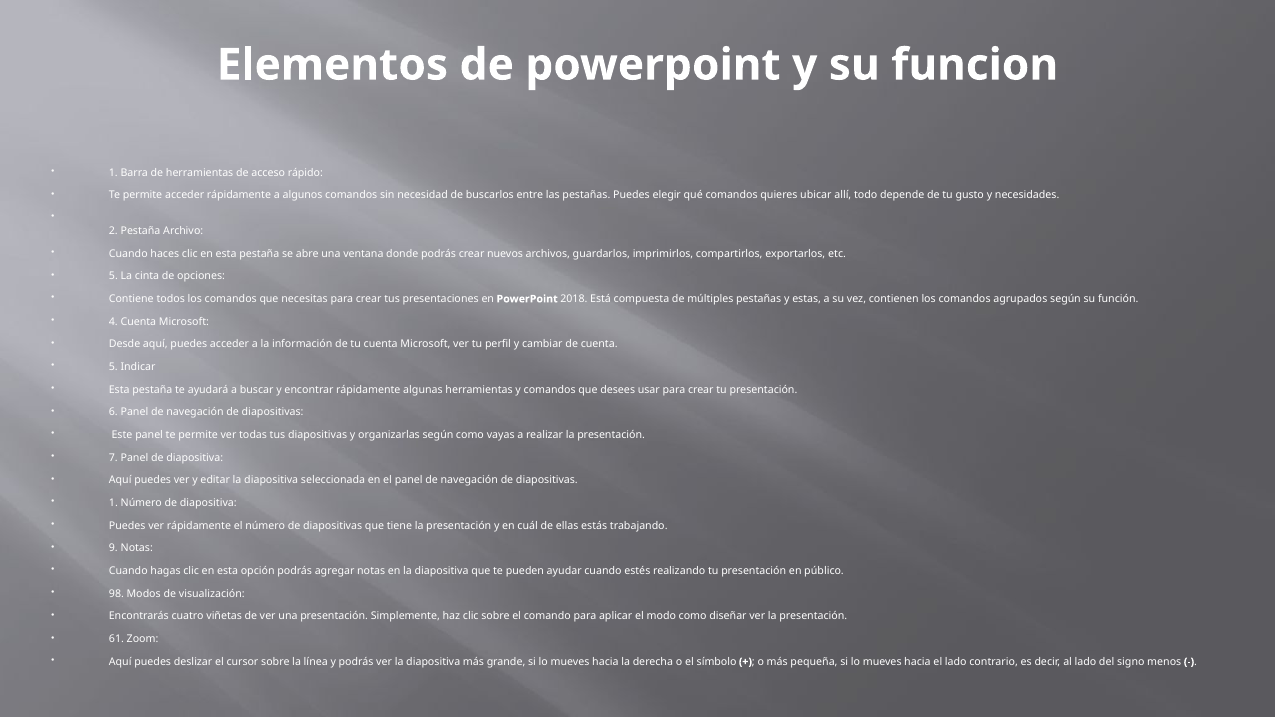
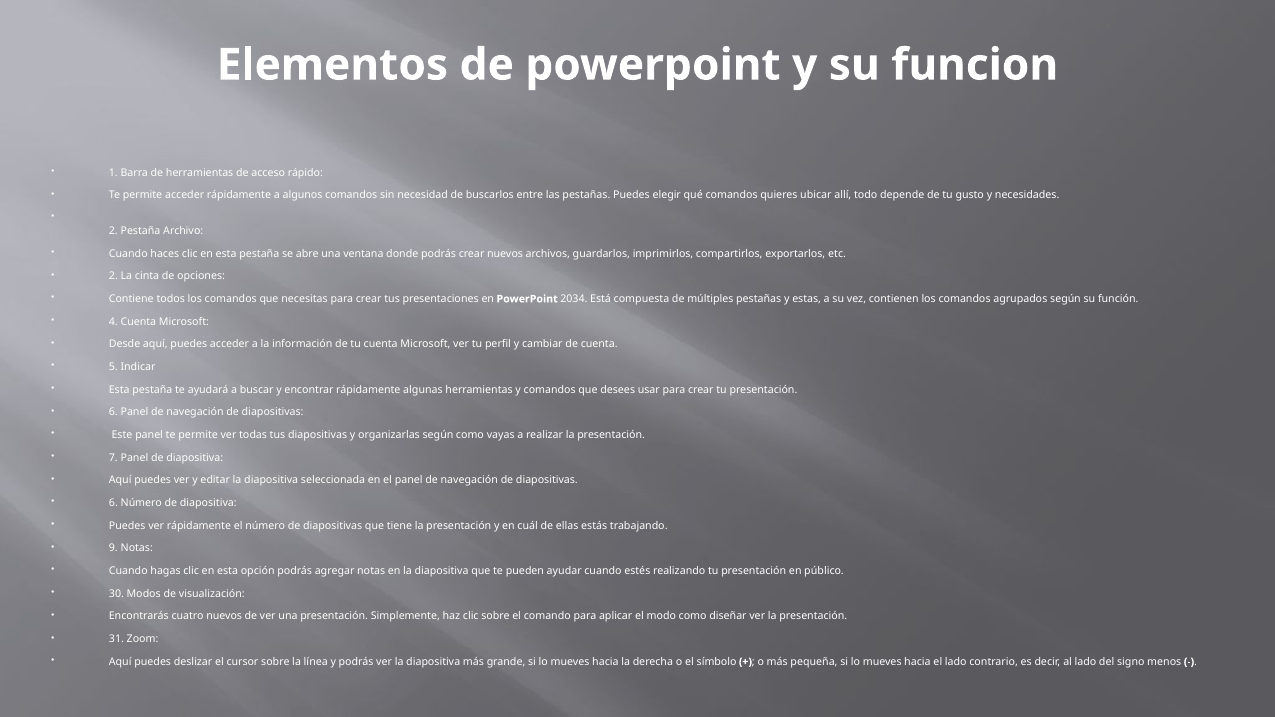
5: 5 -> 2 (113, 276)
2018: 2018 -> 2034 (574, 299)
1: 1 -> 6 (113, 503)
98: 98 -> 30 (116, 594)
cuatro viñetas: viñetas -> nuevos (224, 617)
61: 61 -> 31 (116, 639)
